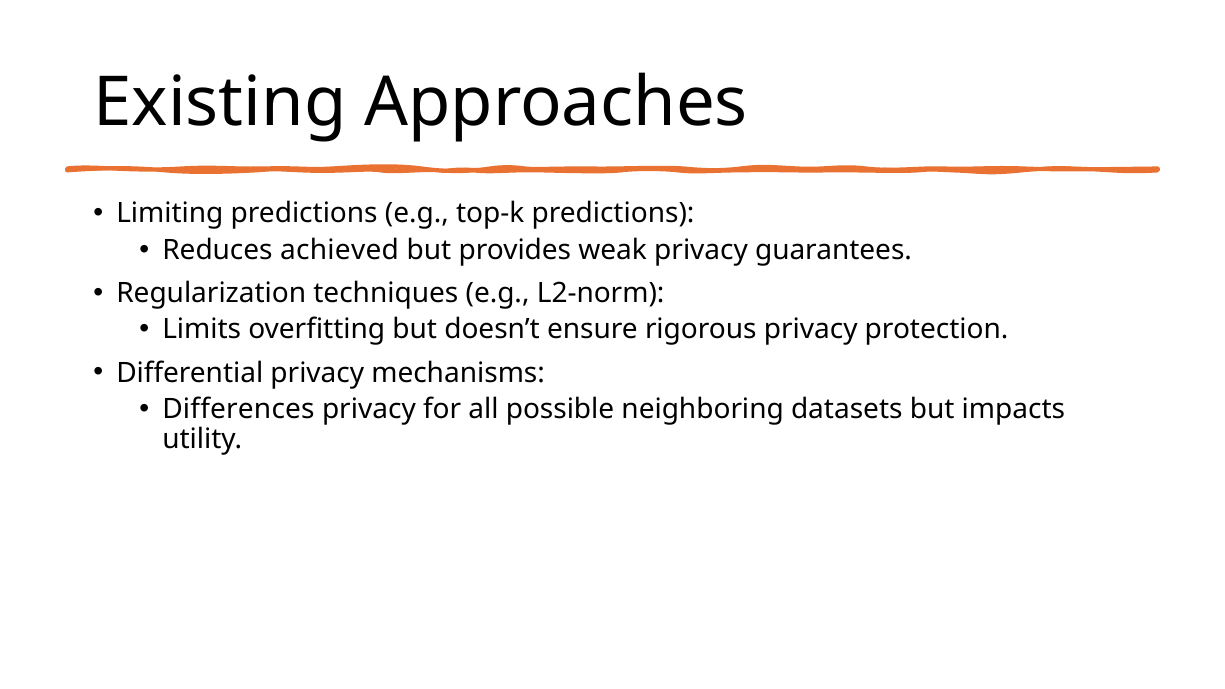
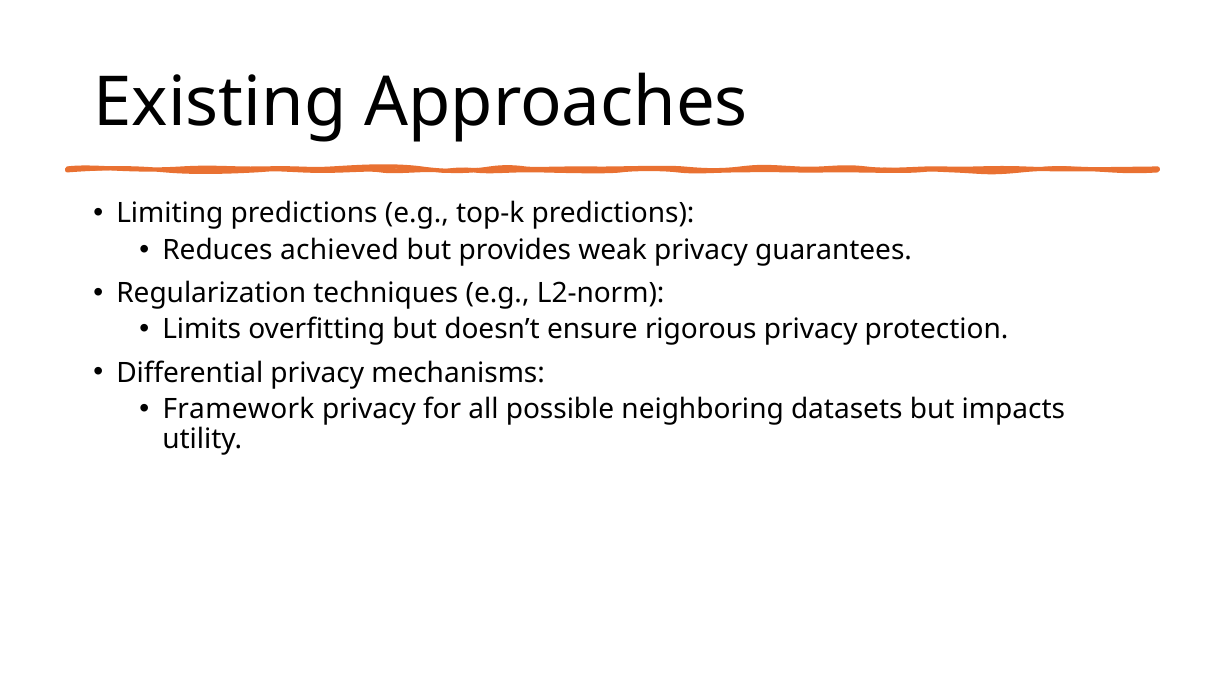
Differences: Differences -> Framework (238, 409)
